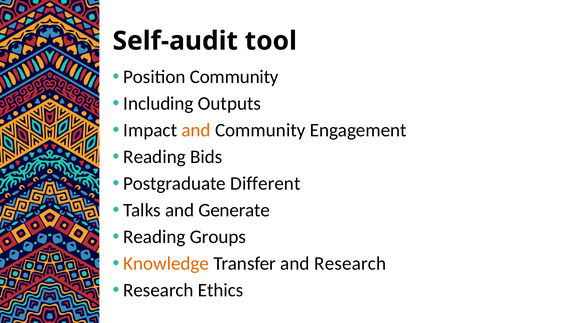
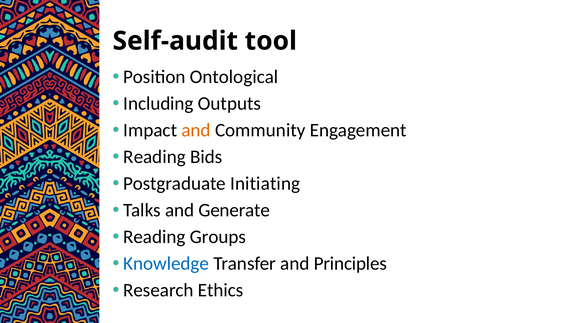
Position Community: Community -> Ontological (234, 77)
Different: Different -> Initiating (265, 183)
Knowledge colour: orange -> blue (166, 263)
and Research: Research -> Principles (350, 263)
